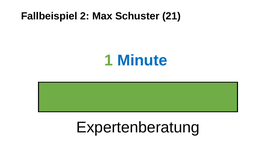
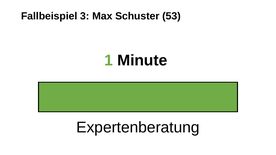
2: 2 -> 3 (85, 16)
21: 21 -> 53 (172, 16)
Minute colour: blue -> black (142, 61)
